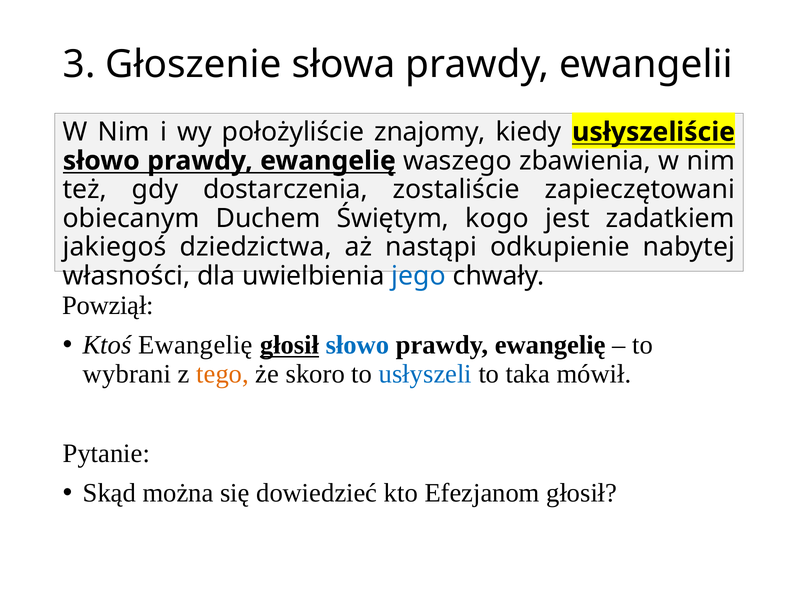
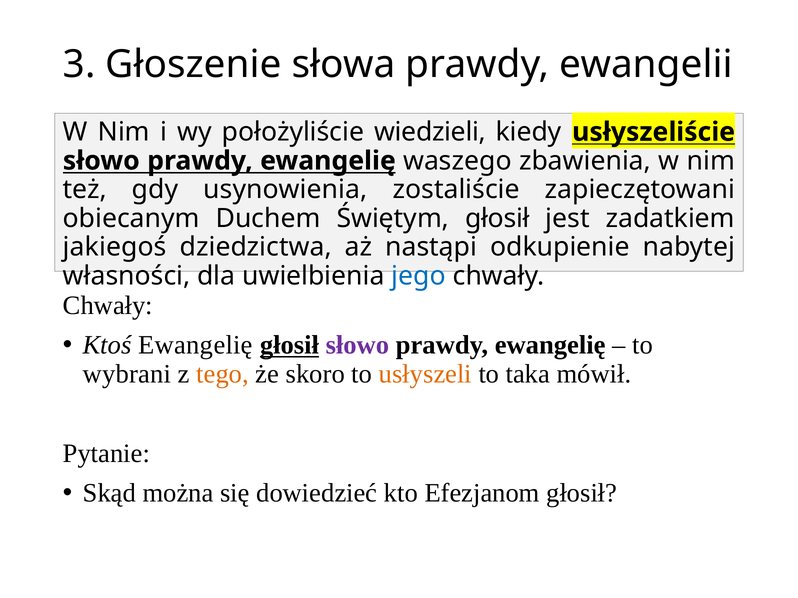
znajomy: znajomy -> wiedzieli (430, 132)
dostarczenia: dostarczenia -> usynowienia (285, 190)
Świętym kogo: kogo -> głosił (497, 219)
Powziął: Powziął -> Chwały (108, 306)
słowo colour: blue -> purple (357, 345)
usłyszeli colour: blue -> orange (425, 374)
